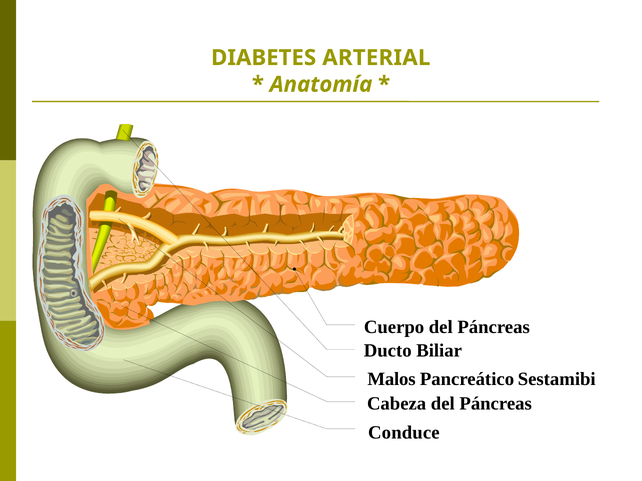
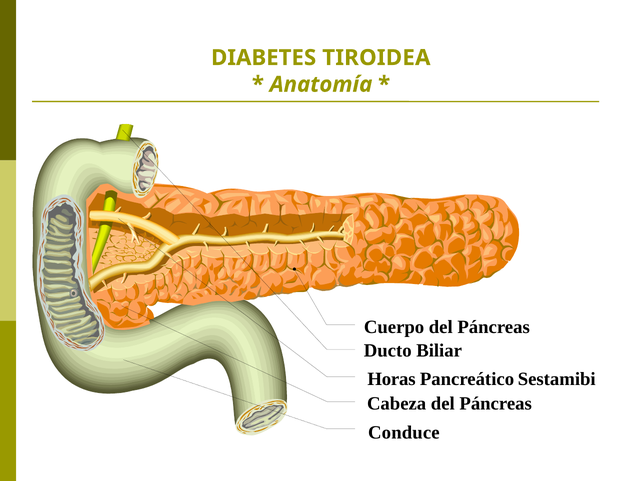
ARTERIAL: ARTERIAL -> TIROIDEA (376, 58)
Malos: Malos -> Horas (392, 380)
